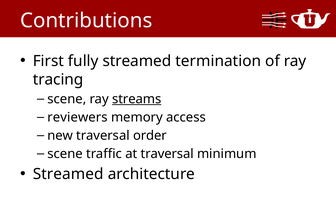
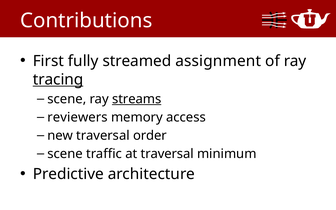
termination: termination -> assignment (218, 61)
tracing underline: none -> present (58, 79)
Streamed: Streamed -> Predictive (68, 174)
